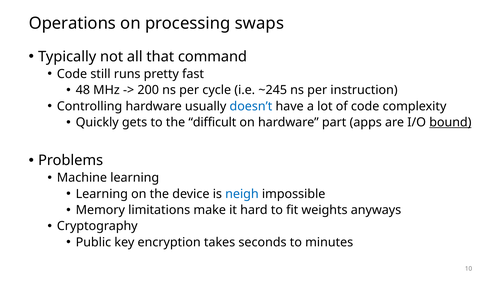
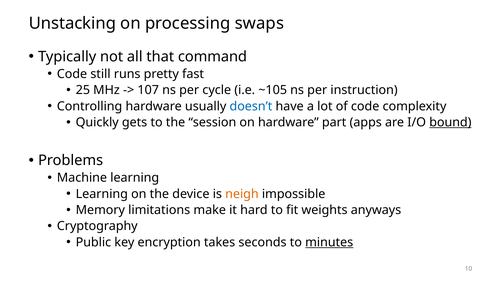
Operations: Operations -> Unstacking (72, 23)
48: 48 -> 25 (83, 90)
200: 200 -> 107 (148, 90)
~245: ~245 -> ~105 (273, 90)
difficult: difficult -> session (212, 122)
neigh colour: blue -> orange (242, 194)
minutes underline: none -> present (329, 242)
